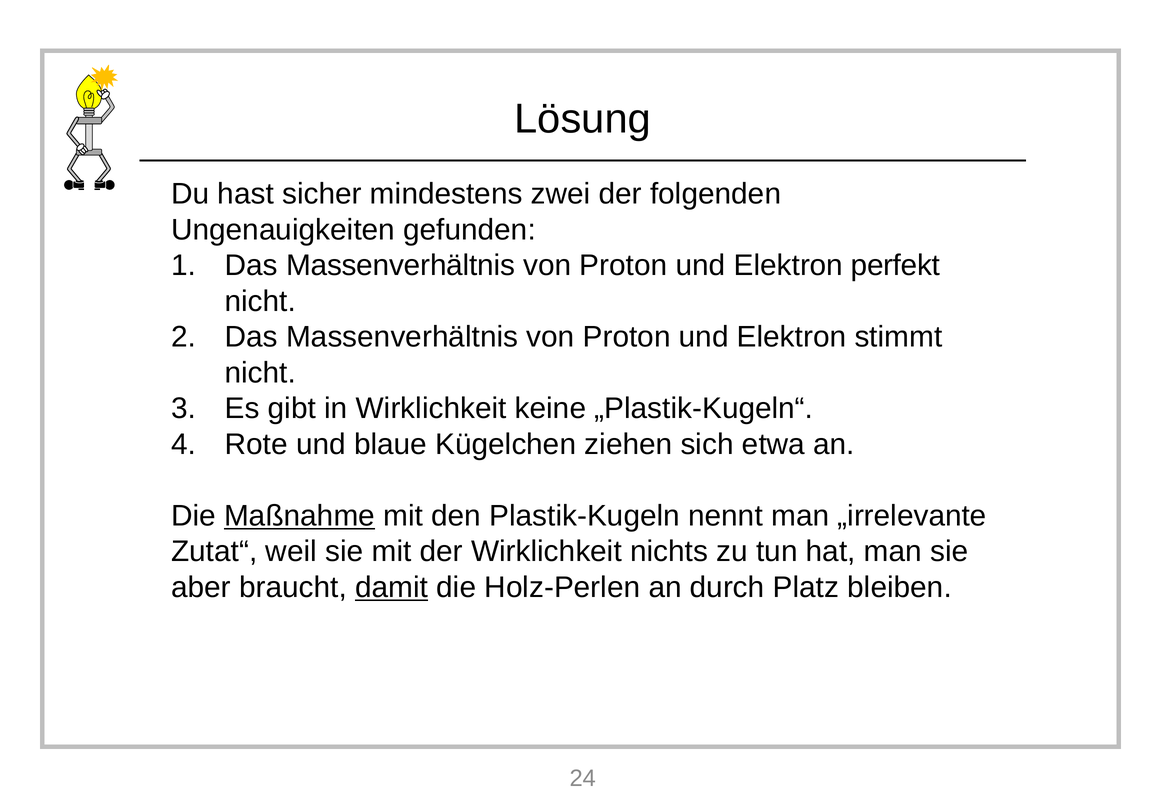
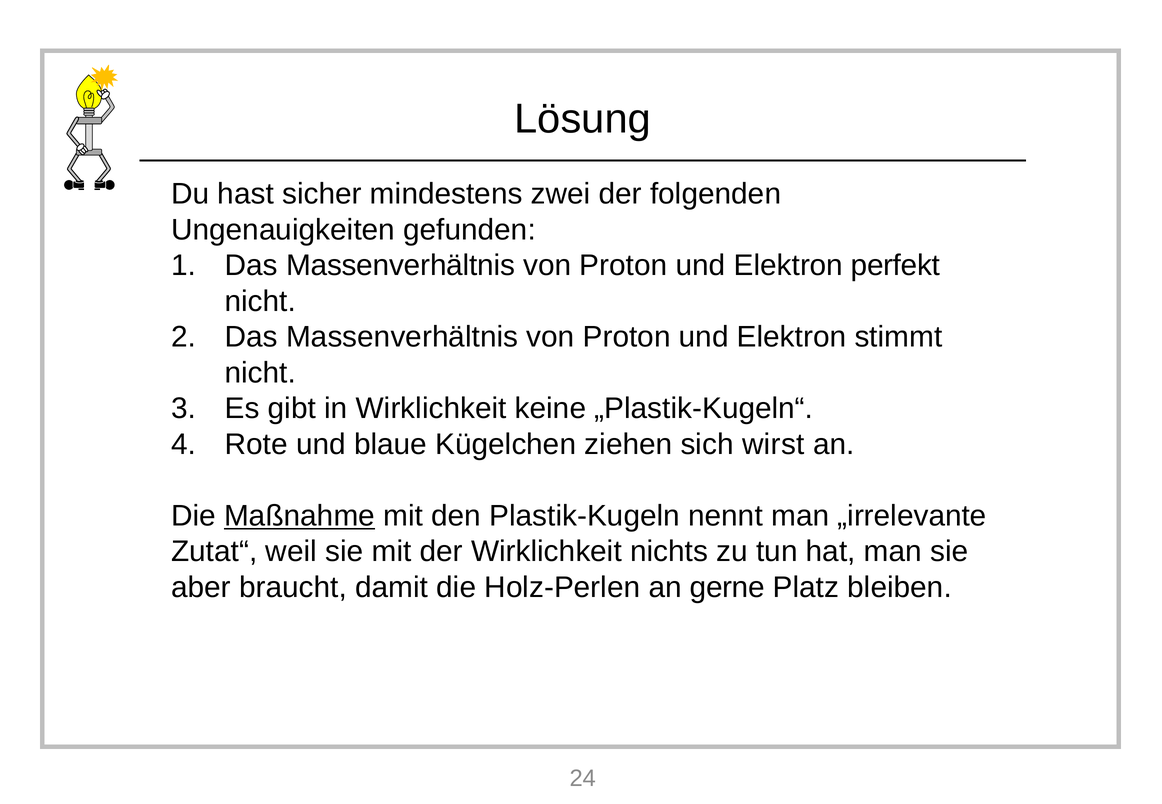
etwa: etwa -> wirst (773, 445)
damit underline: present -> none (392, 588)
durch: durch -> gerne (727, 588)
